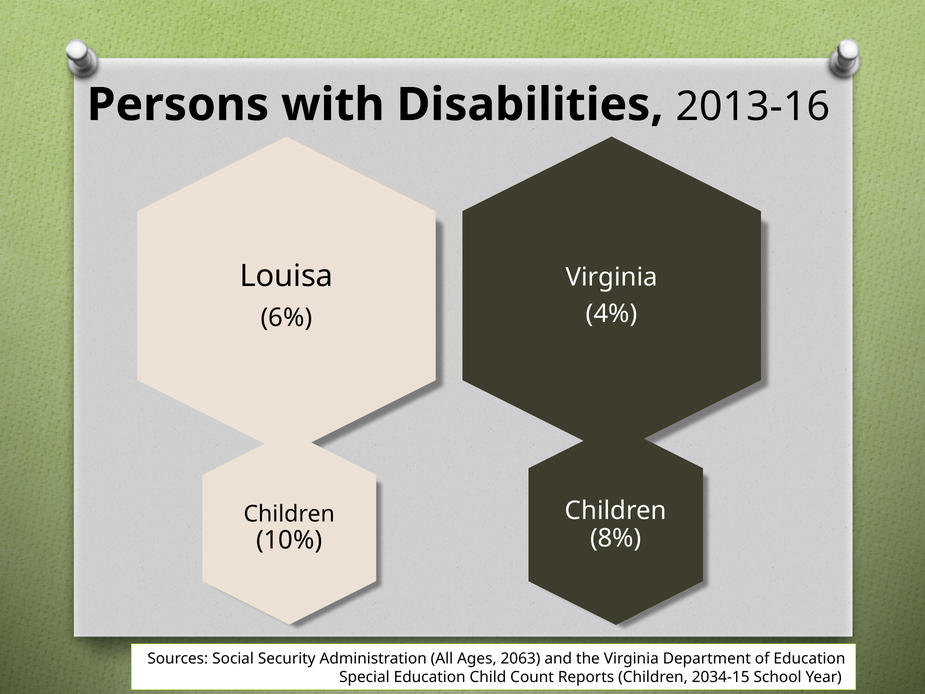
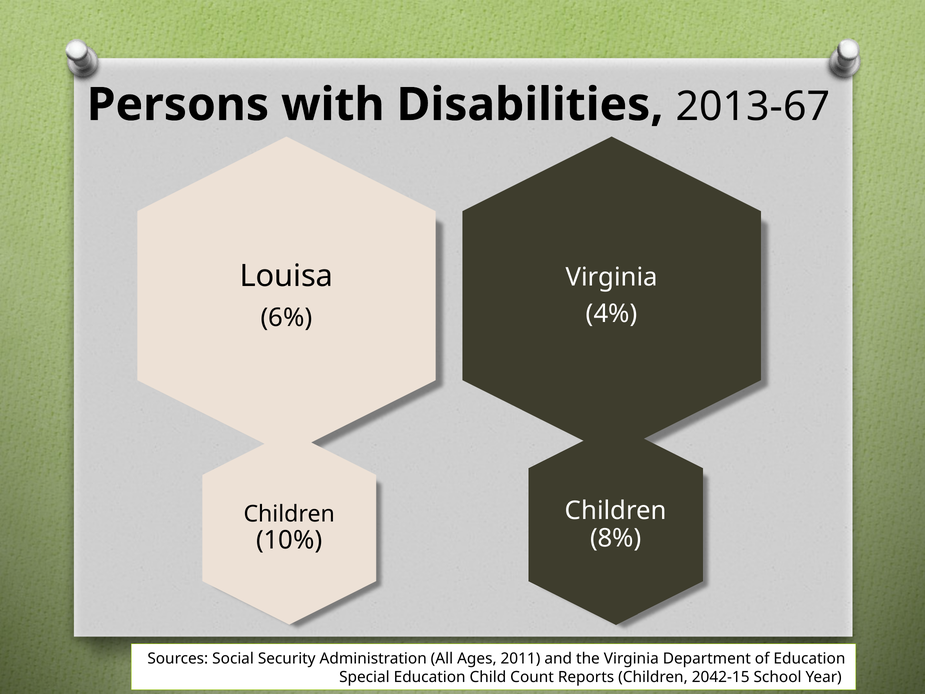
2013-16: 2013-16 -> 2013-67 (753, 106)
2063: 2063 -> 2011 (520, 658)
2034-15: 2034-15 -> 2042-15 (721, 677)
